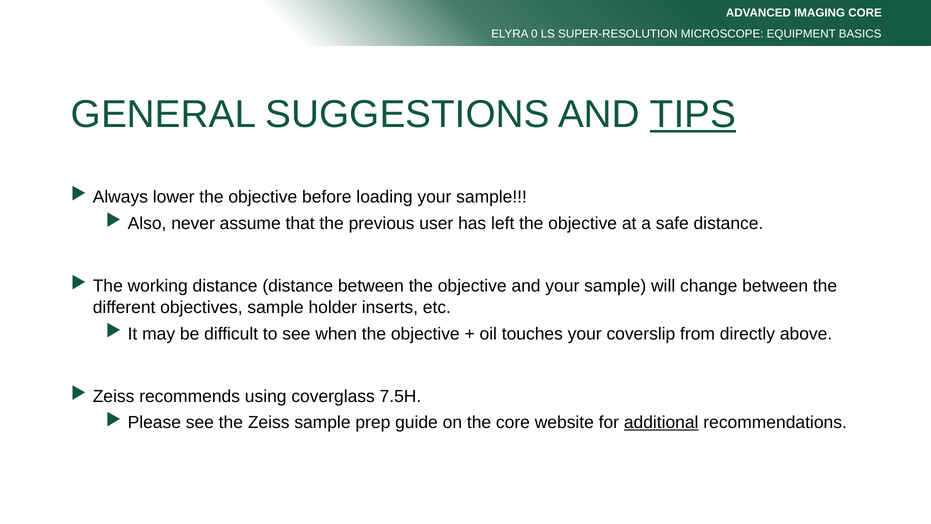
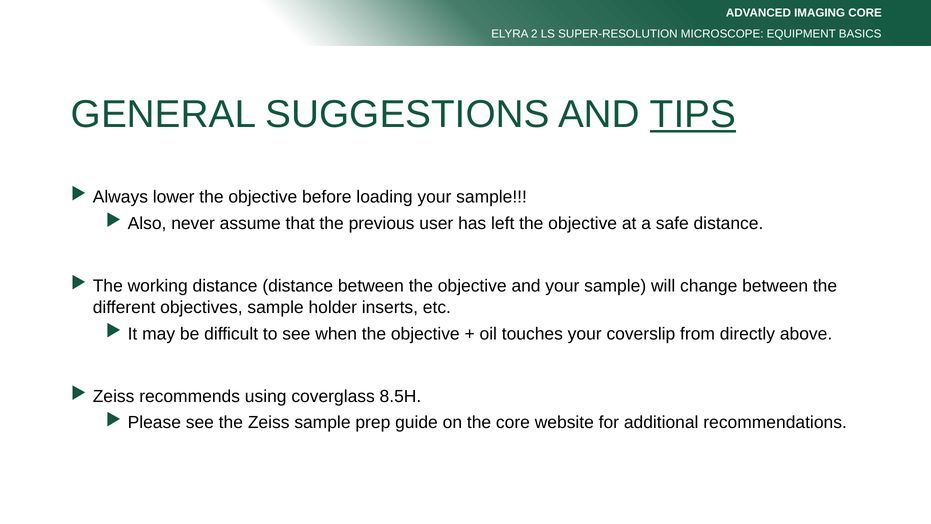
0: 0 -> 2 (534, 34)
7.5H: 7.5H -> 8.5H (400, 396)
additional underline: present -> none (661, 422)
